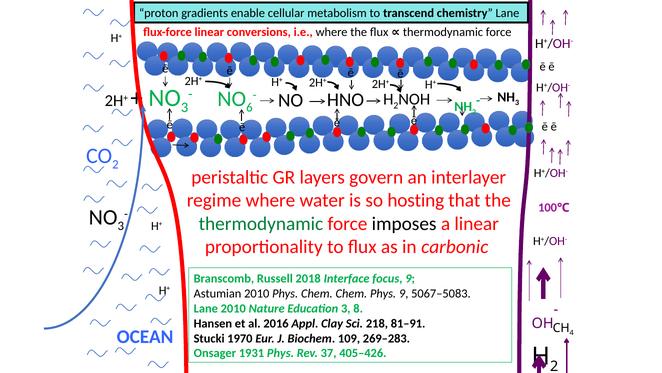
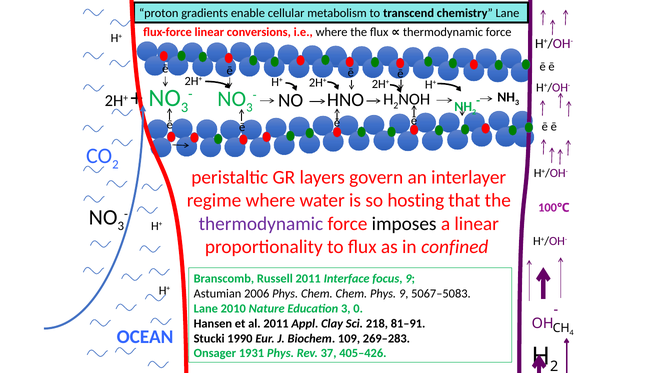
6: 6 -> 3 (249, 107)
thermodynamic colour: green -> purple (261, 223)
carbonic: carbonic -> confined (455, 246)
Russell 2018: 2018 -> 2011 (308, 278)
Astumian 2010: 2010 -> 2006 (257, 293)
8: 8 -> 0 (358, 308)
al 2016: 2016 -> 2011 (276, 323)
1970: 1970 -> 1990 (240, 338)
